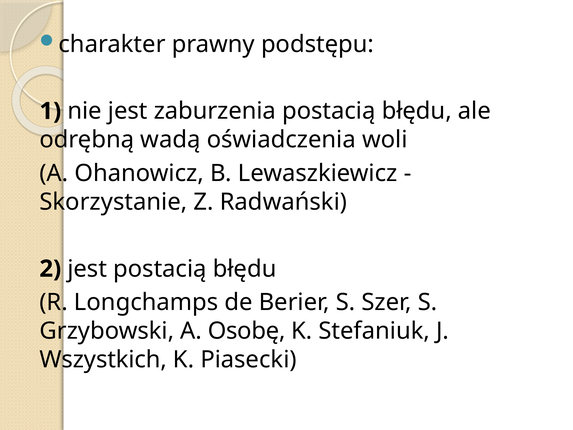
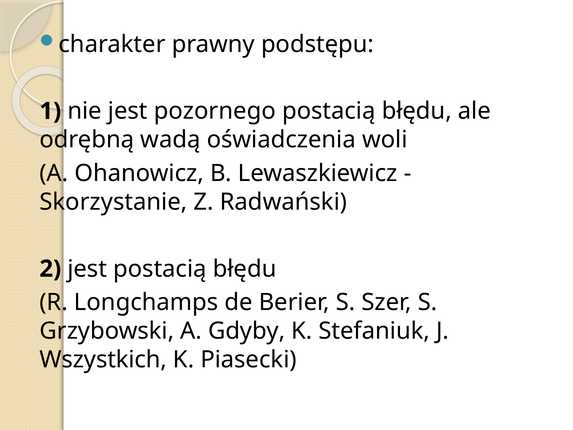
zaburzenia: zaburzenia -> pozornego (215, 111)
Osobę: Osobę -> Gdyby (247, 331)
